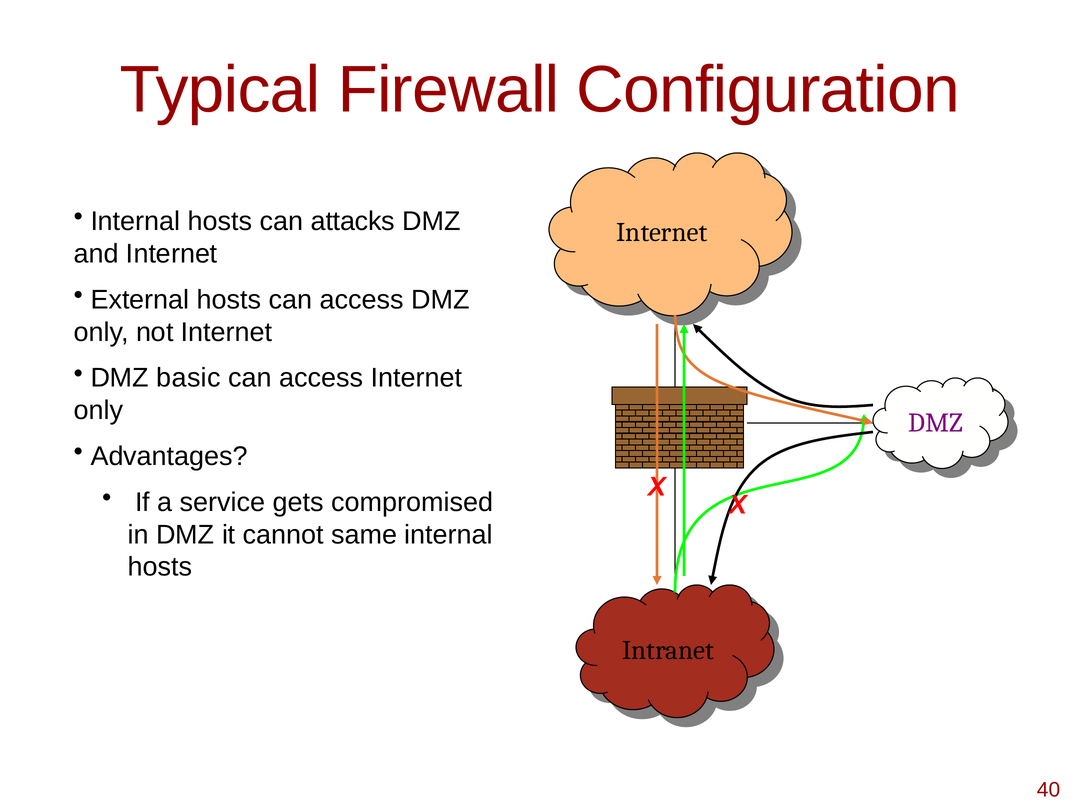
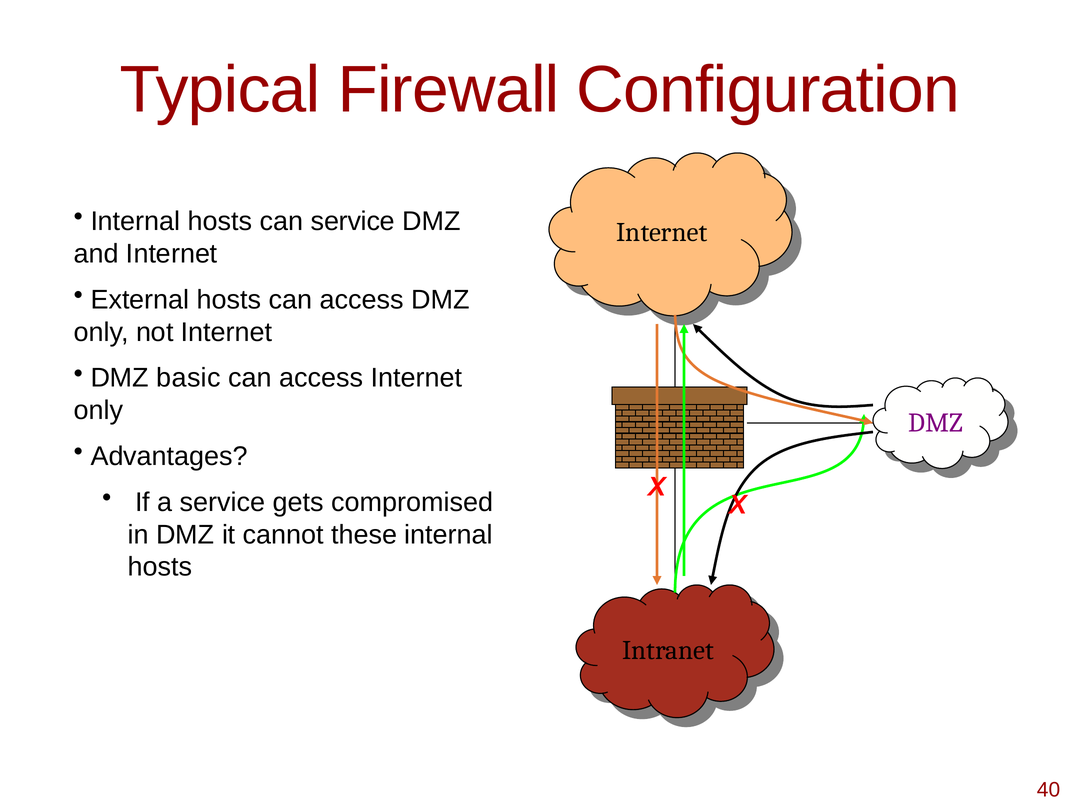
can attacks: attacks -> service (353, 221)
same: same -> these (364, 535)
